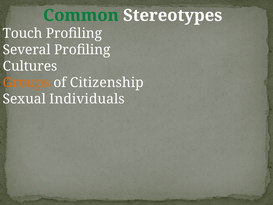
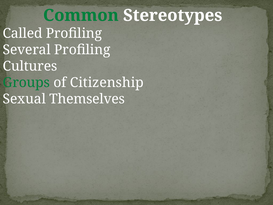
Touch: Touch -> Called (23, 33)
Groups colour: orange -> green (26, 82)
Individuals: Individuals -> Themselves (87, 99)
